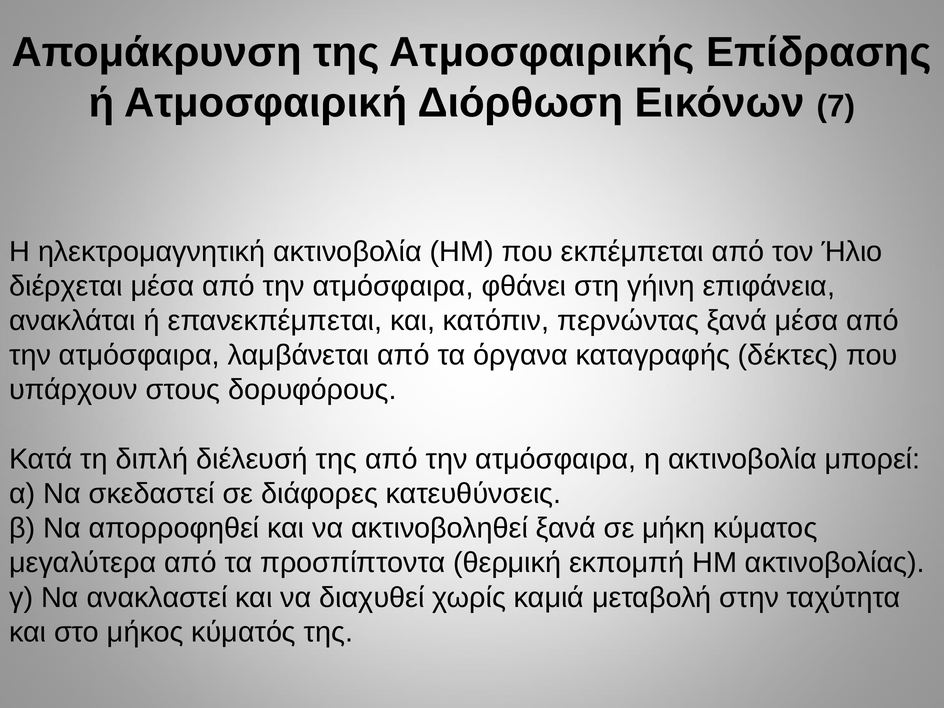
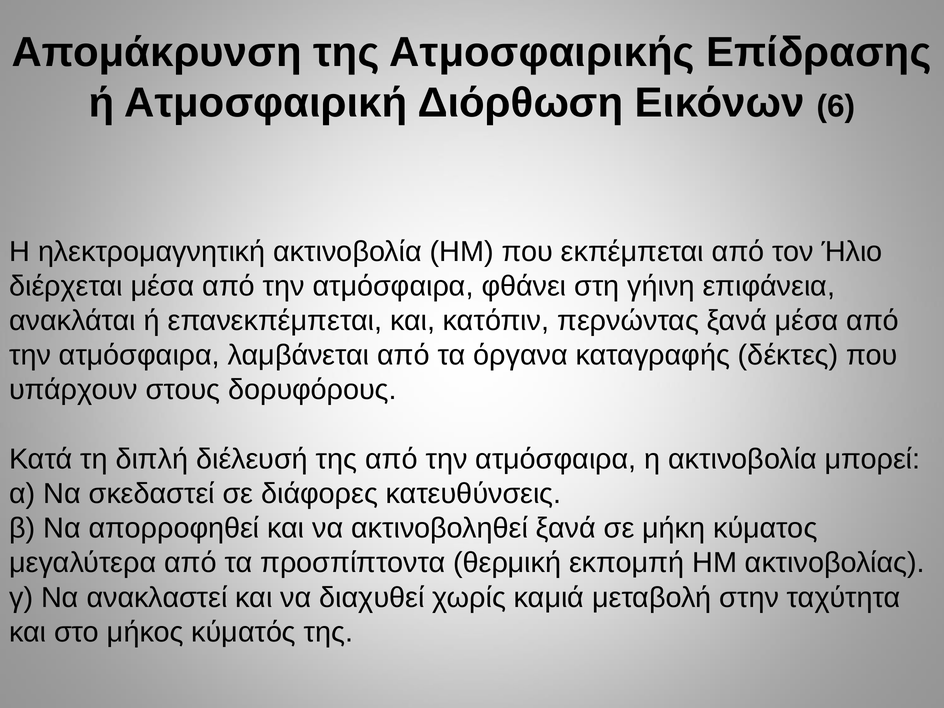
7: 7 -> 6 (836, 106)
